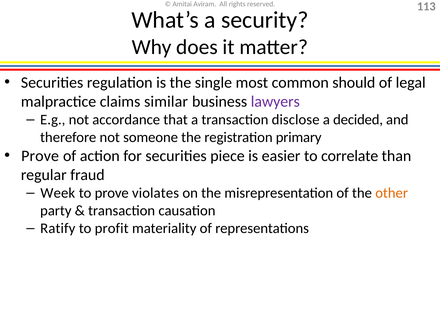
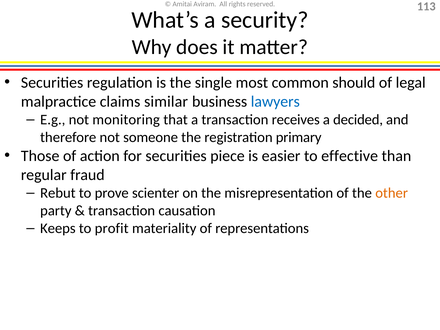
lawyers colour: purple -> blue (275, 102)
accordance: accordance -> monitoring (126, 120)
disclose: disclose -> receives (296, 120)
Prove: Prove -> Those (40, 156)
correlate: correlate -> effective (350, 156)
Week: Week -> Rebut (58, 193)
violates: violates -> scienter (156, 193)
Ratify: Ratify -> Keeps (58, 228)
